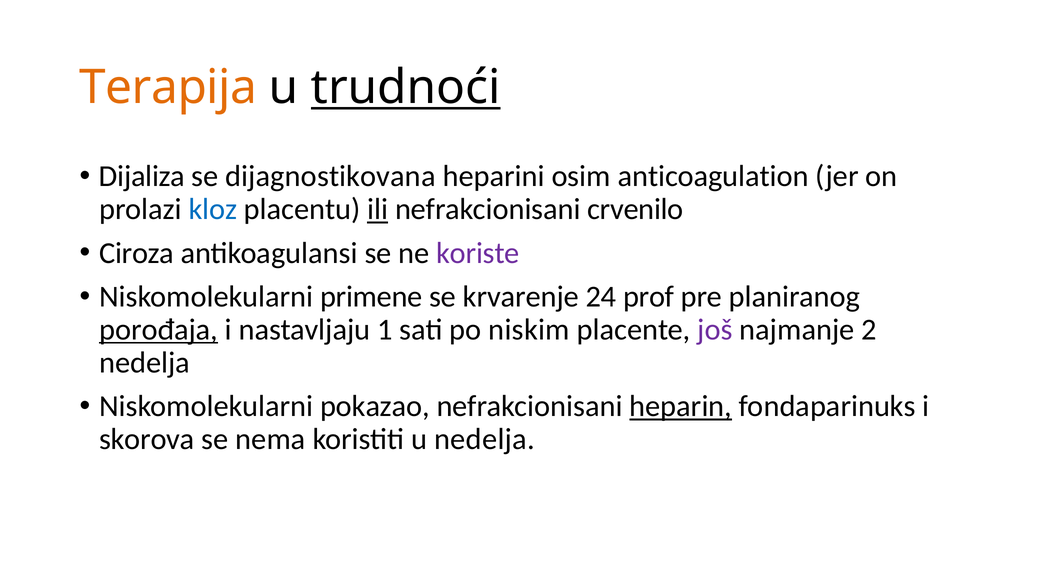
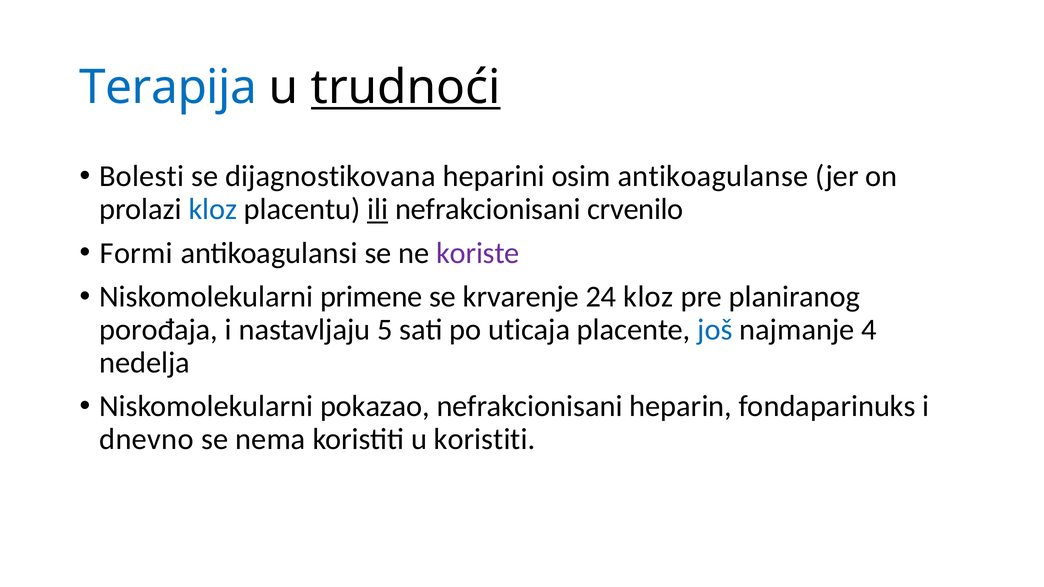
Terapija colour: orange -> blue (168, 88)
Dijaliza: Dijaliza -> Bolesti (142, 177)
anticoagulation: anticoagulation -> antikoagulanse (713, 177)
Ciroza: Ciroza -> Formi (136, 253)
24 prof: prof -> kloz (648, 297)
porođaja underline: present -> none (159, 330)
1: 1 -> 5 (385, 330)
niskim: niskim -> uticaja (529, 330)
još colour: purple -> blue (715, 330)
2: 2 -> 4 (869, 330)
heparin underline: present -> none (681, 407)
skorova: skorova -> dnevno (147, 439)
u nedelja: nedelja -> koristiti (485, 439)
